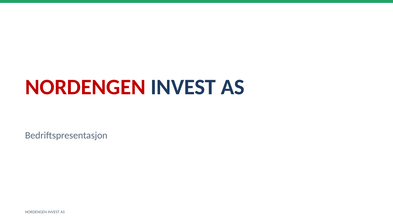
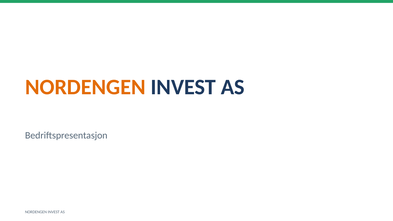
NORDENGEN colour: red -> orange (85, 87)
